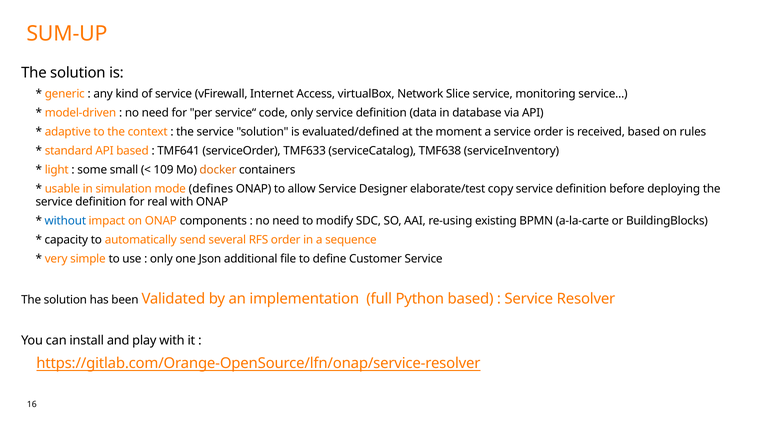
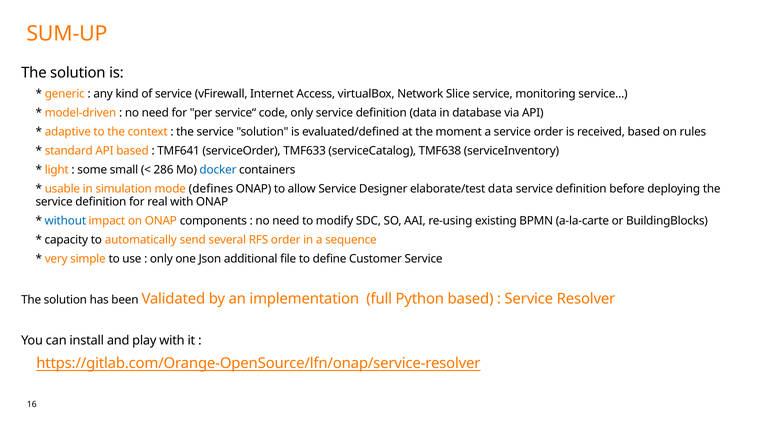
109: 109 -> 286 (164, 170)
docker colour: orange -> blue (218, 170)
elaborate/test copy: copy -> data (500, 189)
